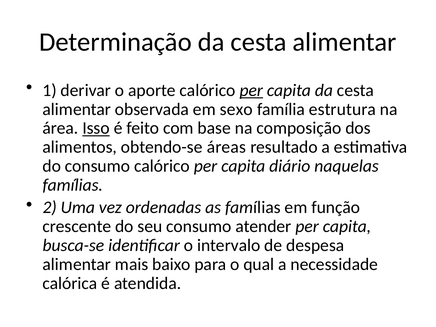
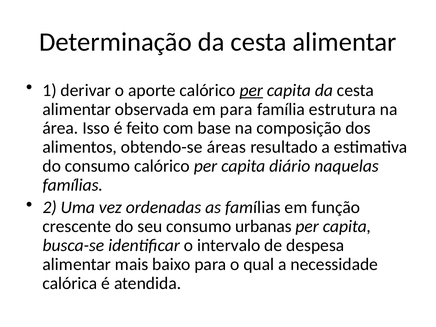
em sexo: sexo -> para (236, 109)
Isso underline: present -> none (96, 128)
atender: atender -> urbanas (263, 227)
